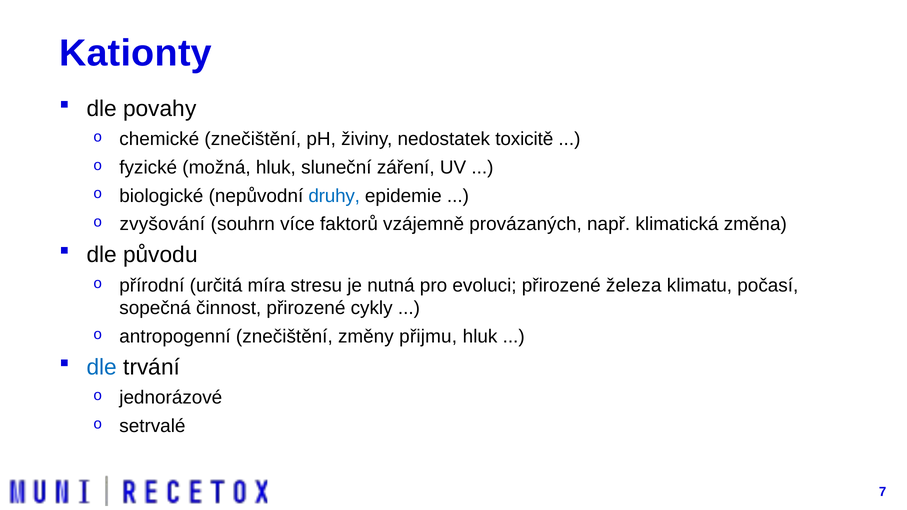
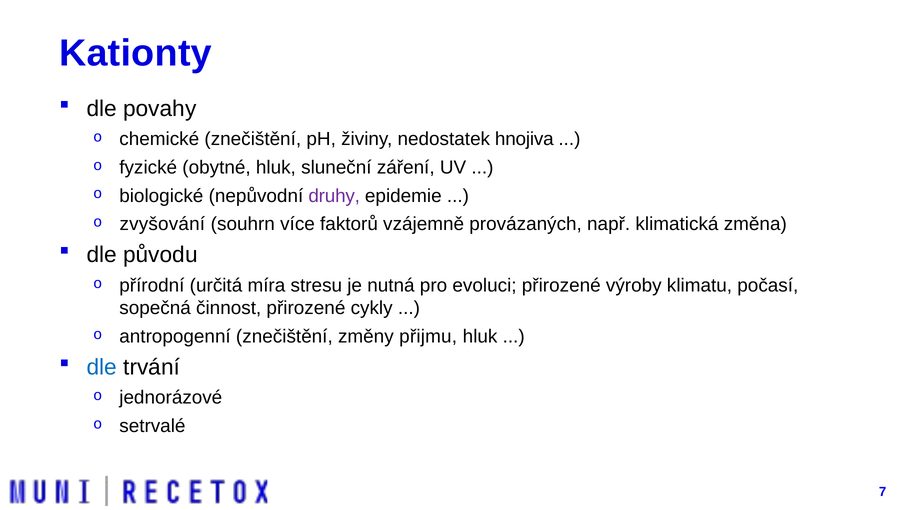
toxicitě: toxicitě -> hnojiva (524, 139)
možná: možná -> obytné (217, 167)
druhy colour: blue -> purple (334, 196)
železa: železa -> výroby (634, 285)
